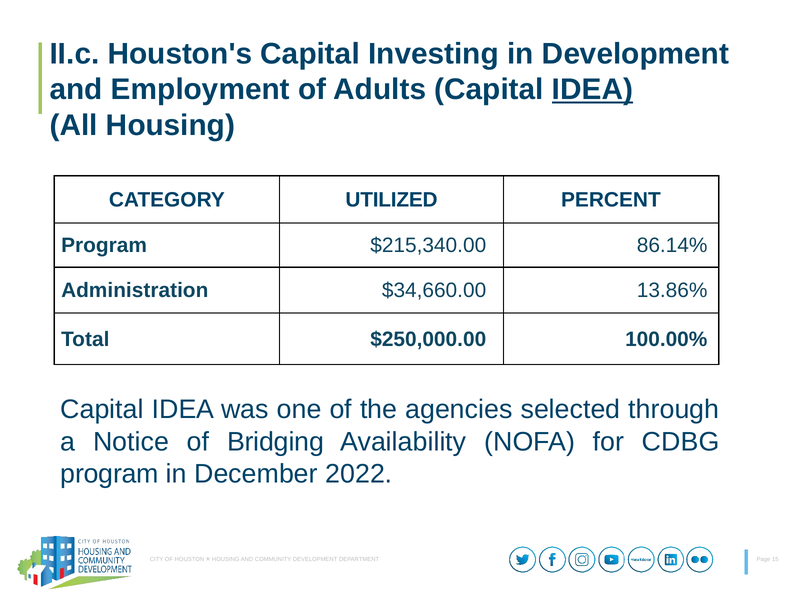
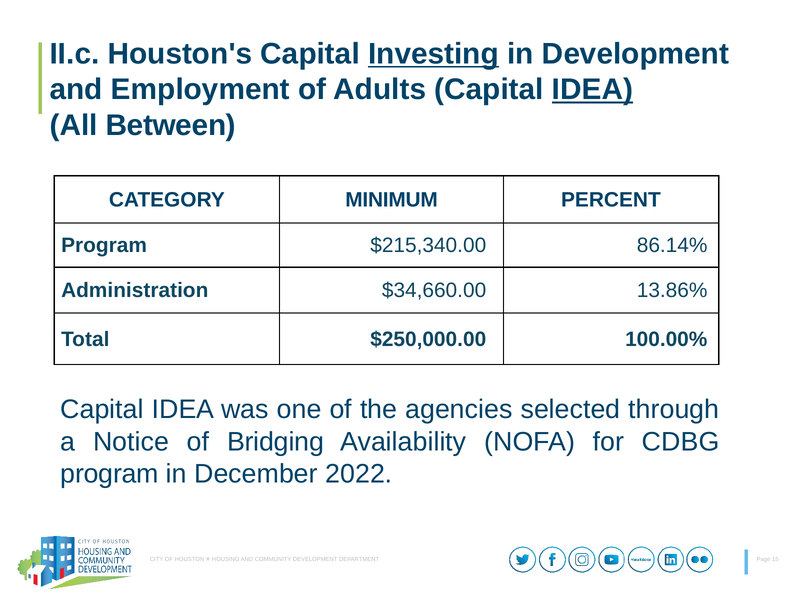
Investing underline: none -> present (433, 54)
All Housing: Housing -> Between (171, 125)
UTILIZED: UTILIZED -> MINIMUM (392, 200)
